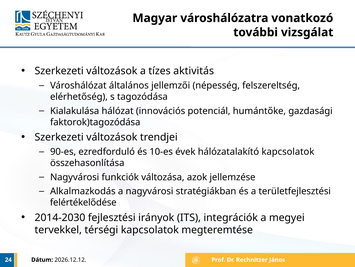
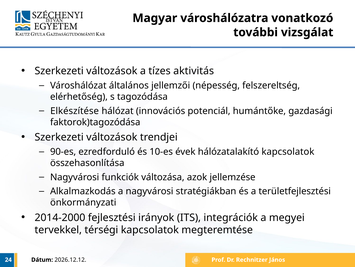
Kialakulása: Kialakulása -> Elkészítése (75, 111)
felértékelődése: felértékelődése -> önkormányzati (83, 202)
2014-2030: 2014-2030 -> 2014-2000 (60, 217)
